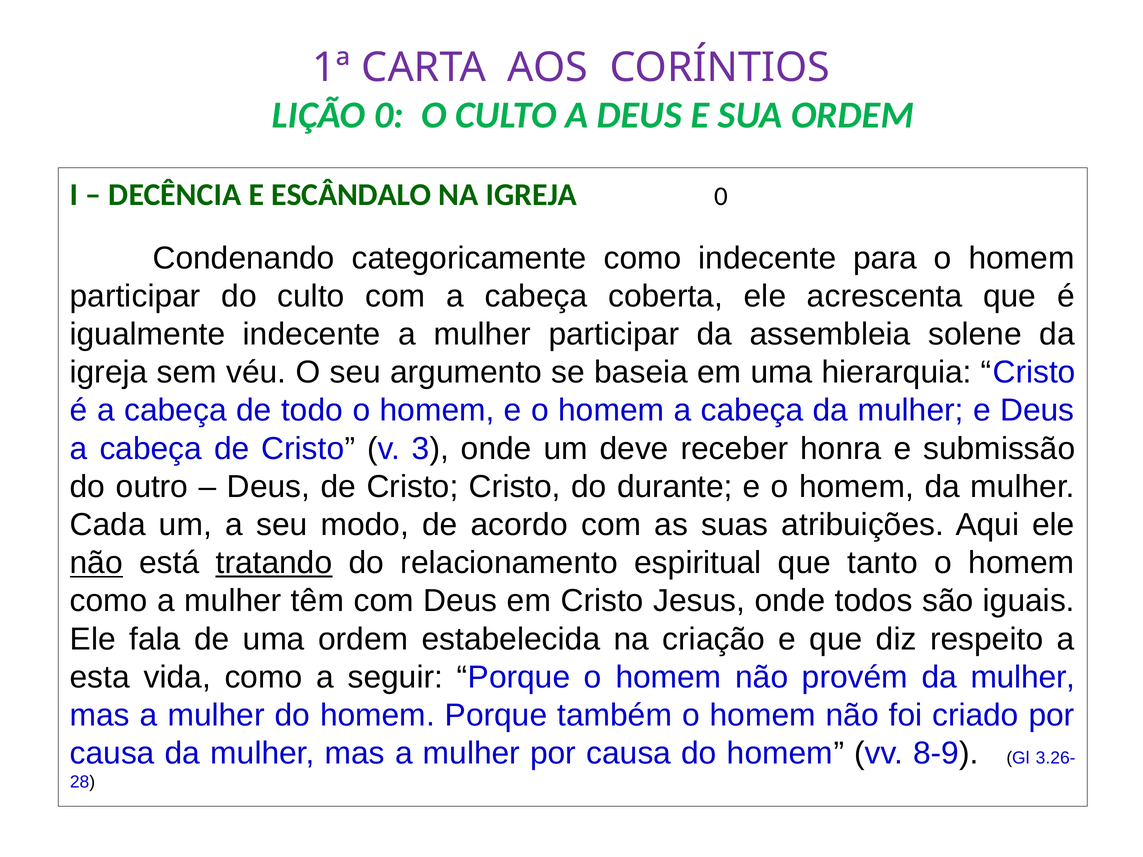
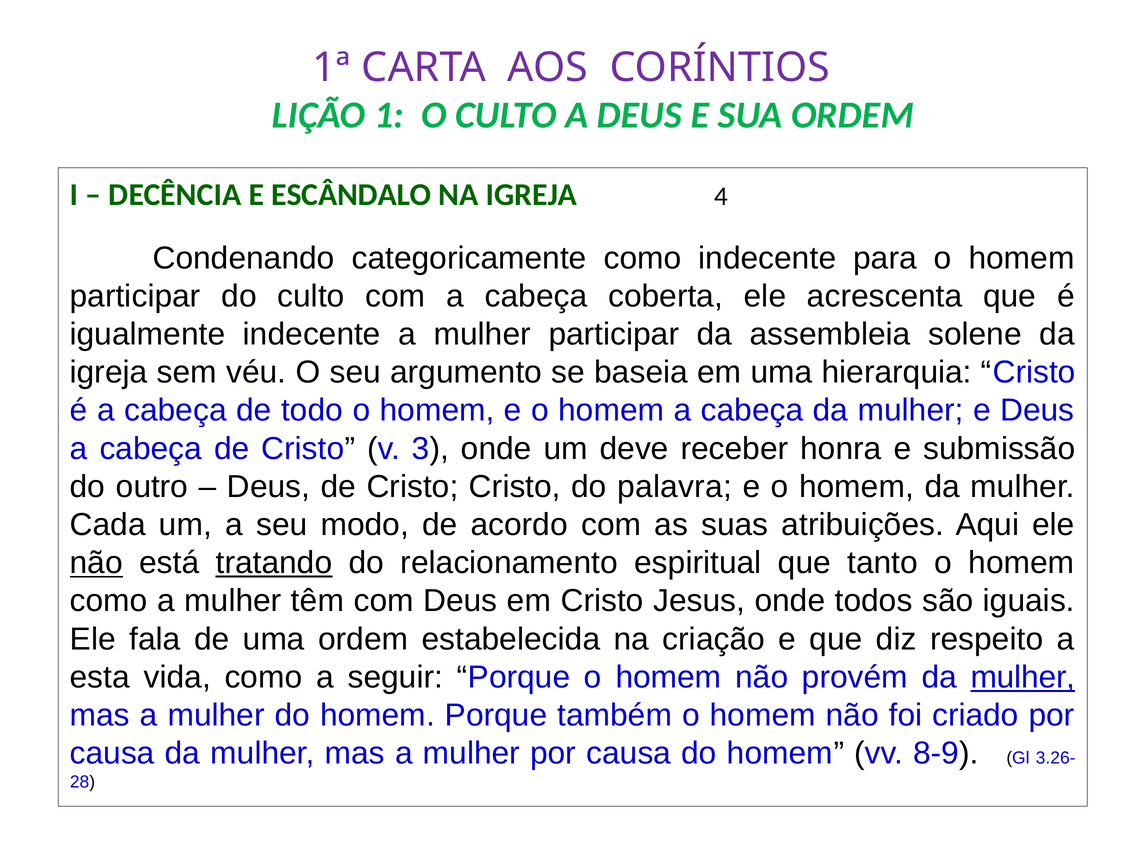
LIÇÃO 0: 0 -> 1 (389, 115)
IGREJA 0: 0 -> 4 (721, 196)
durante: durante -> palavra (675, 487)
mulher underline: none -> present (1023, 677)
